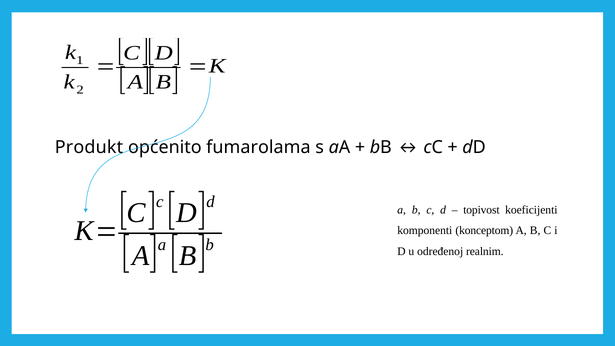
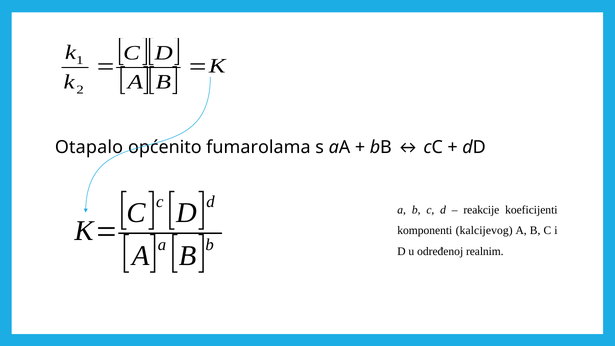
Produkt: Produkt -> Otapalo (89, 148)
topivost: topivost -> reakcije (481, 210)
konceptom: konceptom -> kalcijevog (484, 231)
